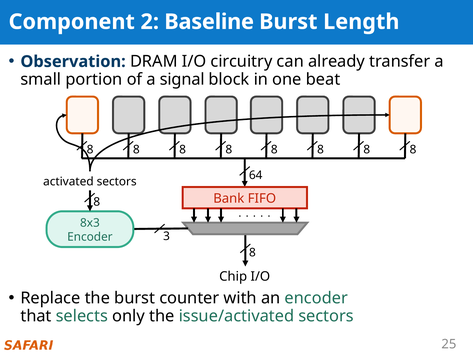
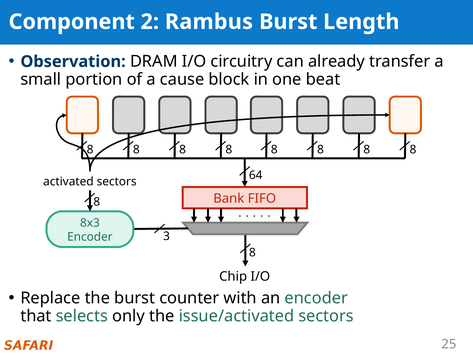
Baseline: Baseline -> Rambus (209, 22)
signal: signal -> cause (182, 79)
